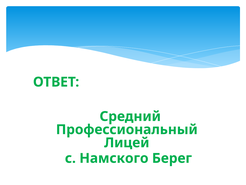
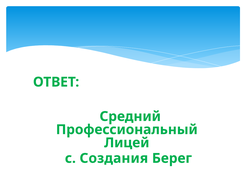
Намского: Намского -> Создания (114, 158)
